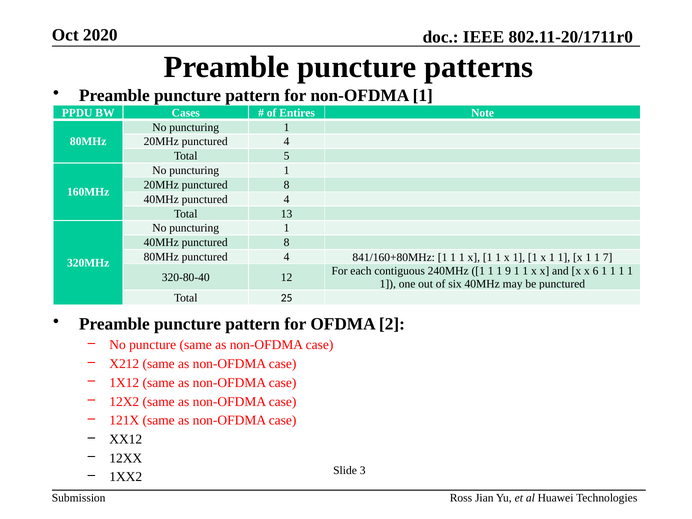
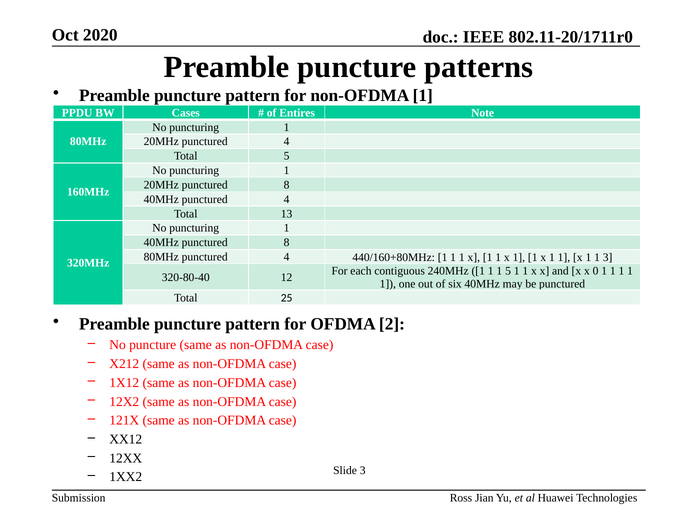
841/160+80MHz: 841/160+80MHz -> 440/160+80MHz (394, 257)
1 7: 7 -> 3 (608, 257)
1 9: 9 -> 5 (508, 271)
6: 6 -> 0 (596, 271)
